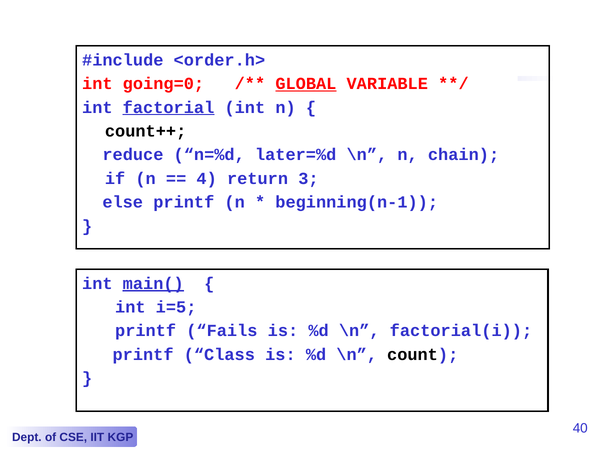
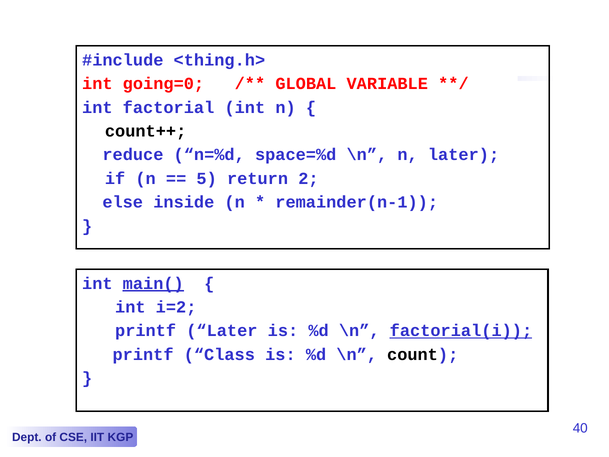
<order.h>: <order.h> -> <thing.h> (219, 60)
GLOBAL underline: present -> none (306, 84)
factorial underline: present -> none (169, 107)
later=%d: later=%d -> space=%d (296, 155)
n chain: chain -> later (464, 155)
4: 4 -> 5 (207, 178)
3: 3 -> 2 (308, 178)
else printf: printf -> inside (184, 202)
beginning(n-1: beginning(n-1 -> remainder(n-1 (357, 202)
i=5: i=5 -> i=2 (176, 307)
printf Fails: Fails -> Later (222, 331)
factorial(i underline: none -> present (461, 331)
